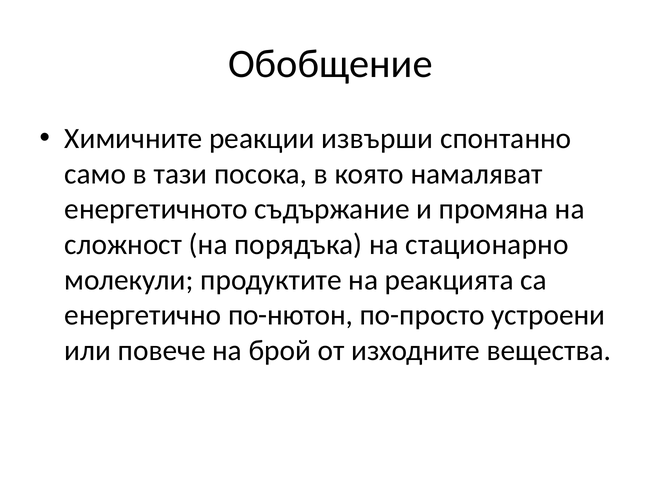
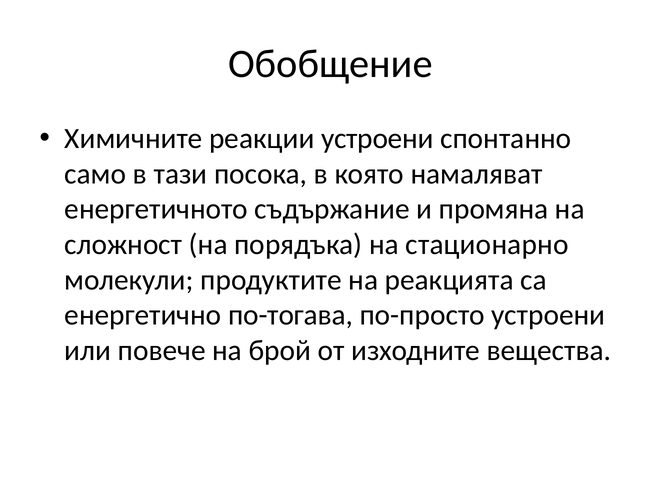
реакции извърши: извърши -> устроени (377, 139)
по-нютон: по-нютон -> по-тогава (291, 315)
